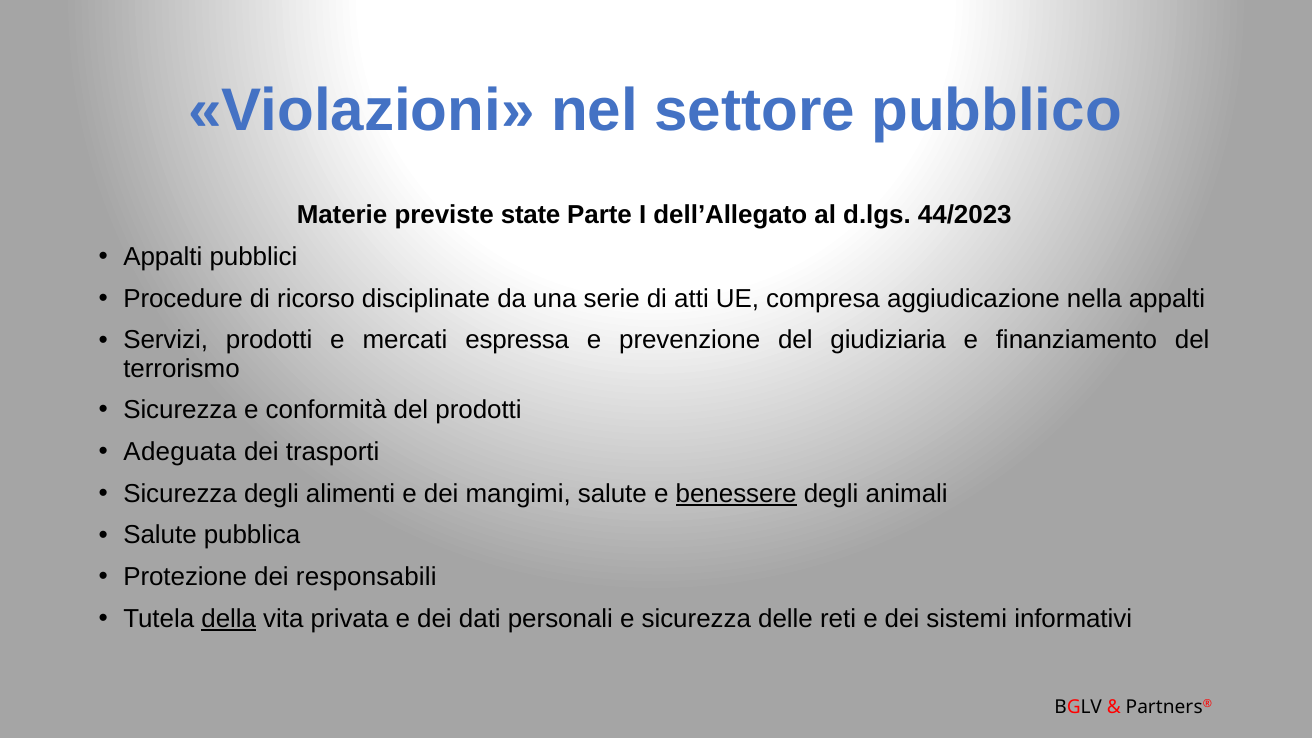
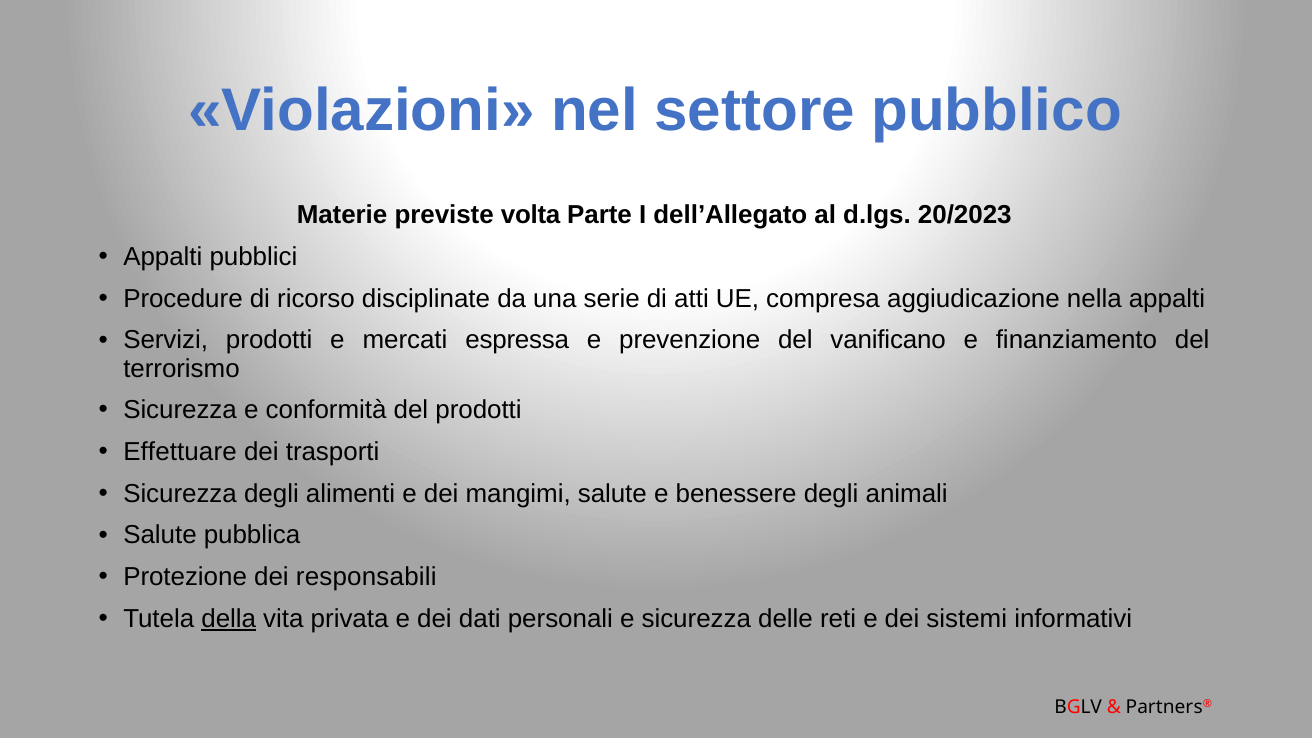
state: state -> volta (531, 215)
44/2023: 44/2023 -> 20/2023 (965, 215)
giudiziaria: giudiziaria -> vanificano (888, 340)
Adeguata: Adeguata -> Effettuare (180, 452)
benessere underline: present -> none (736, 494)
